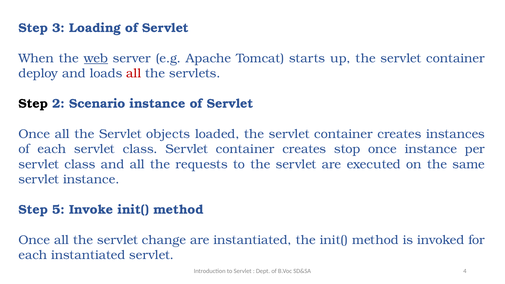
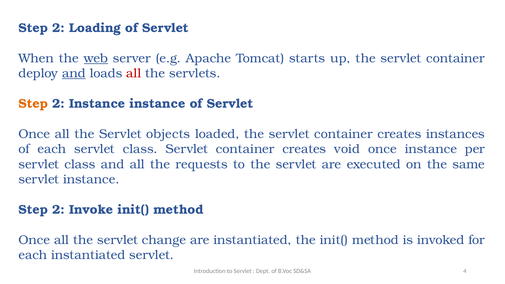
3: 3 -> 2 (59, 28)
and underline: none -> present (74, 73)
Step colour: black -> orange (33, 104)
2 Scenario: Scenario -> Instance (97, 104)
stop: stop -> void (347, 149)
5: 5 -> 2 (59, 210)
